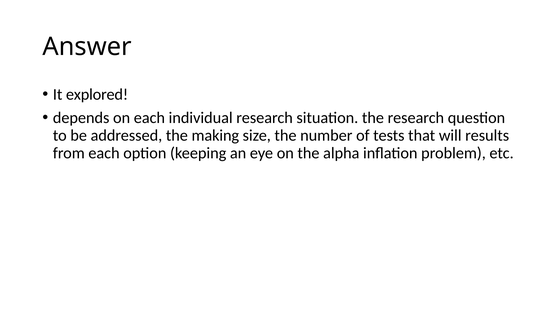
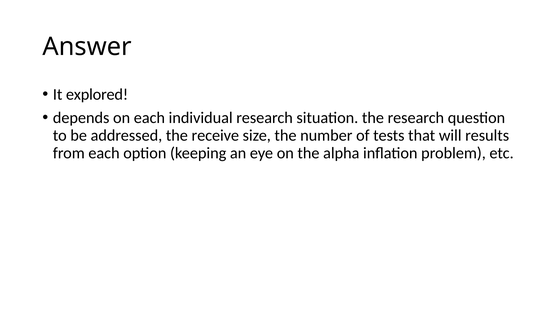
making: making -> receive (215, 135)
